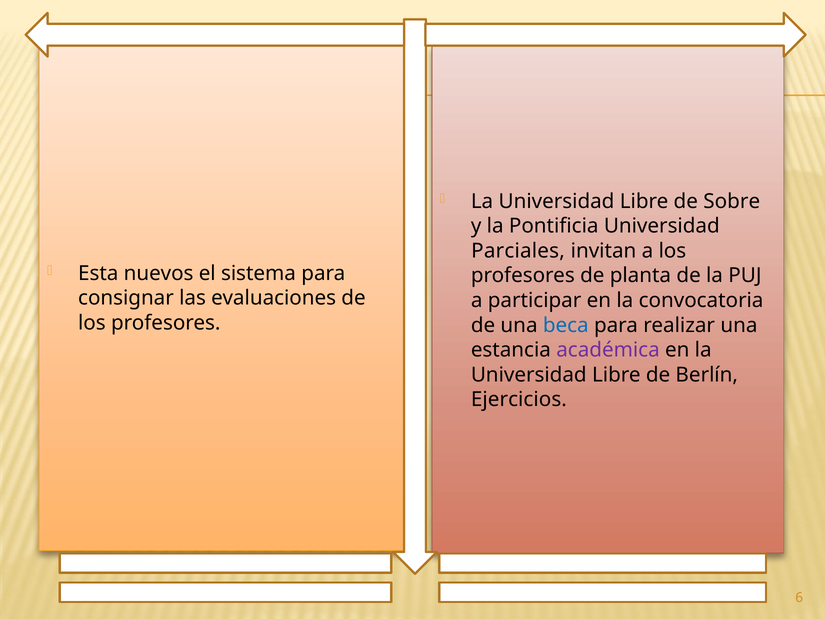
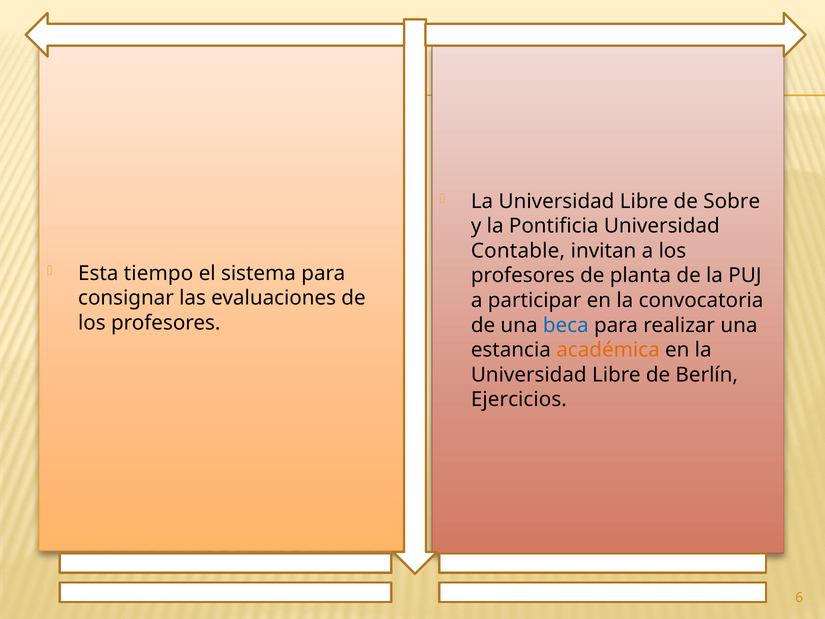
Parciales: Parciales -> Contable (518, 251)
nuevos: nuevos -> tiempo (158, 273)
académica colour: purple -> orange (608, 350)
